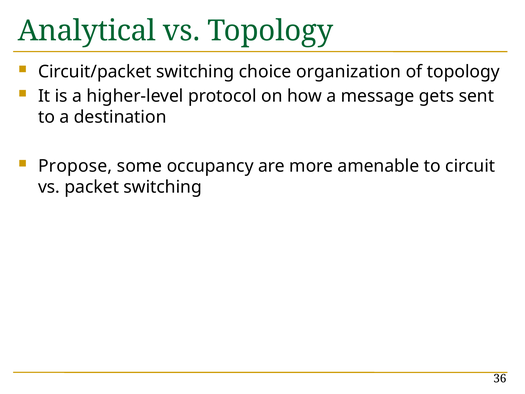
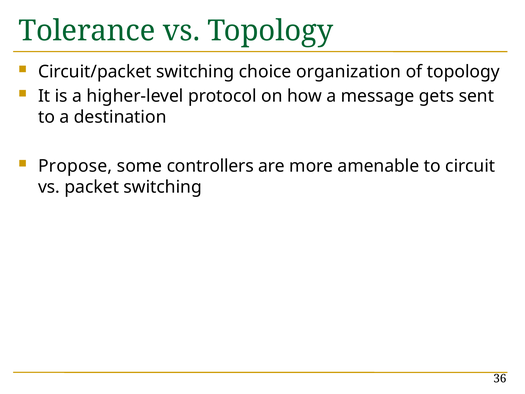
Analytical: Analytical -> Tolerance (87, 31)
occupancy: occupancy -> controllers (210, 166)
